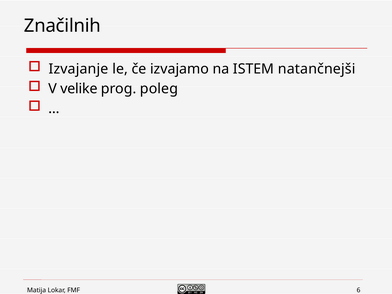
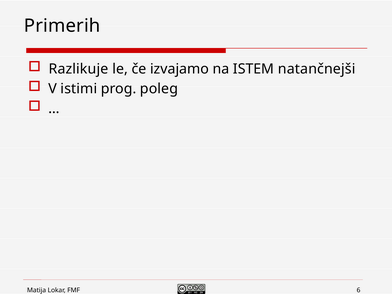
Značilnih: Značilnih -> Primerih (62, 26)
Izvajanje: Izvajanje -> Razlikuje (78, 69)
velike: velike -> istimi (79, 89)
